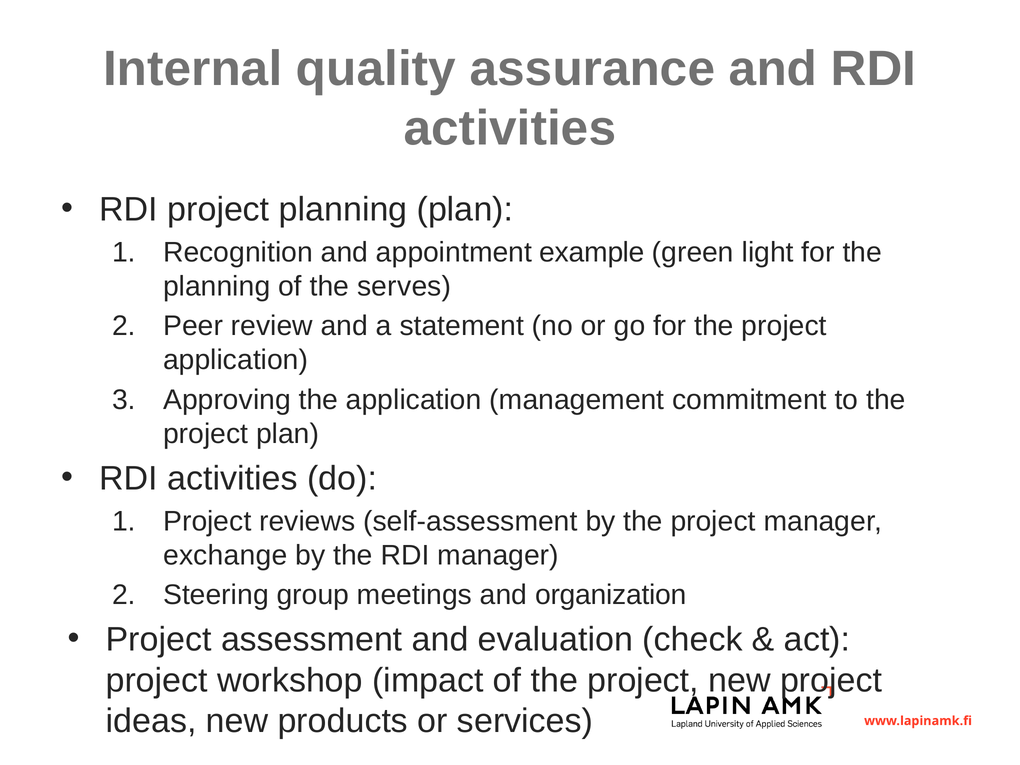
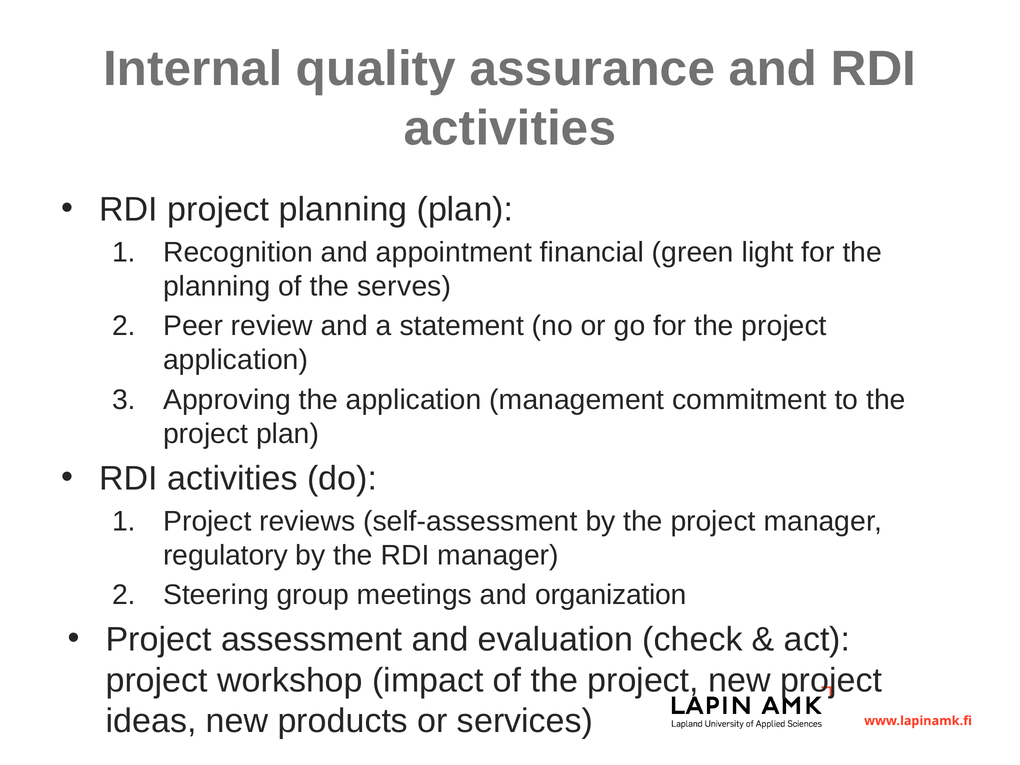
example: example -> financial (592, 252)
exchange: exchange -> regulatory (225, 555)
